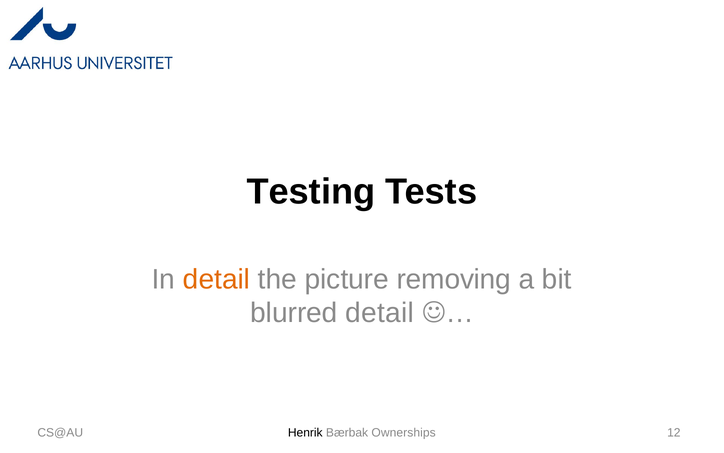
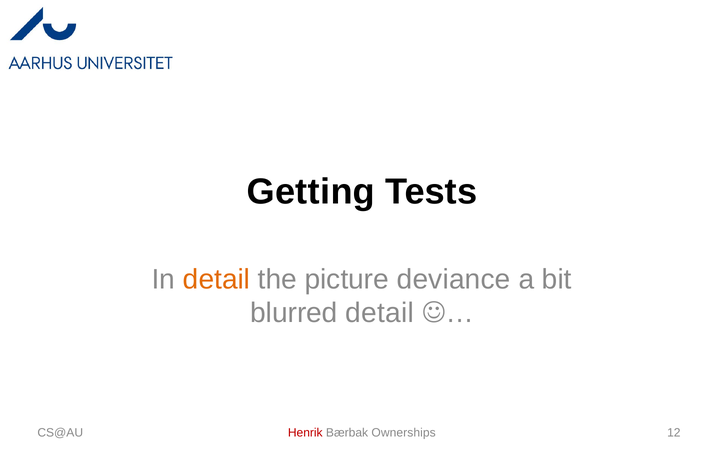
Testing: Testing -> Getting (311, 192)
removing: removing -> deviance (454, 279)
Henrik colour: black -> red (305, 432)
